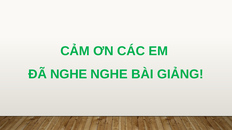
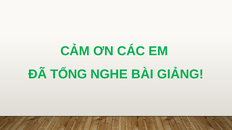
ĐÃ NGHE: NGHE -> TỔNG (69, 74)
